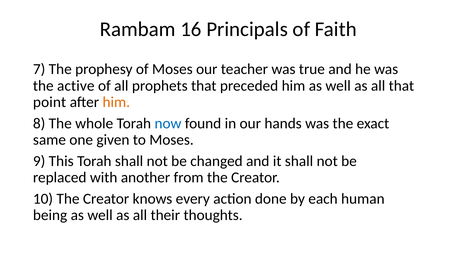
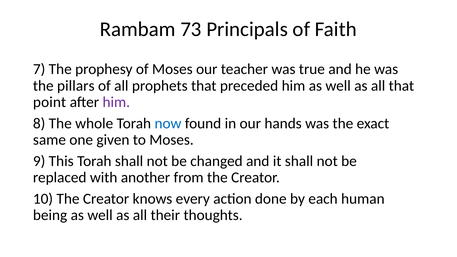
16: 16 -> 73 (191, 29)
active: active -> pillars (76, 86)
him colour: orange -> purple (116, 102)
